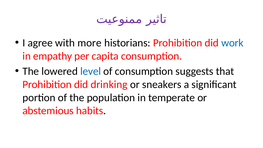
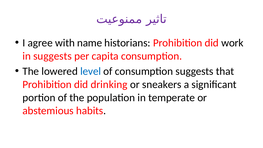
more: more -> name (90, 43)
work colour: blue -> black (232, 43)
in empathy: empathy -> suggests (53, 56)
